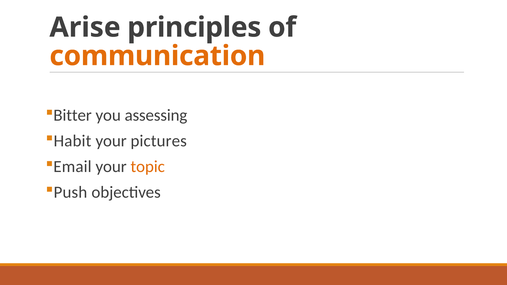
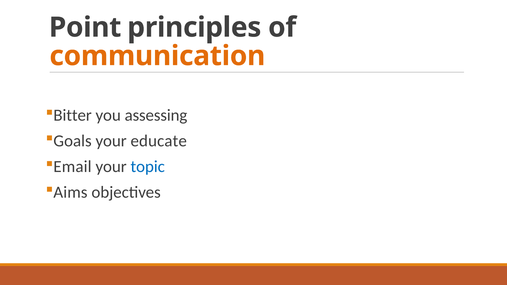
Arise: Arise -> Point (85, 27)
Habit: Habit -> Goals (73, 141)
pictures: pictures -> educate (159, 141)
topic colour: orange -> blue (148, 167)
Push: Push -> Aims (70, 192)
